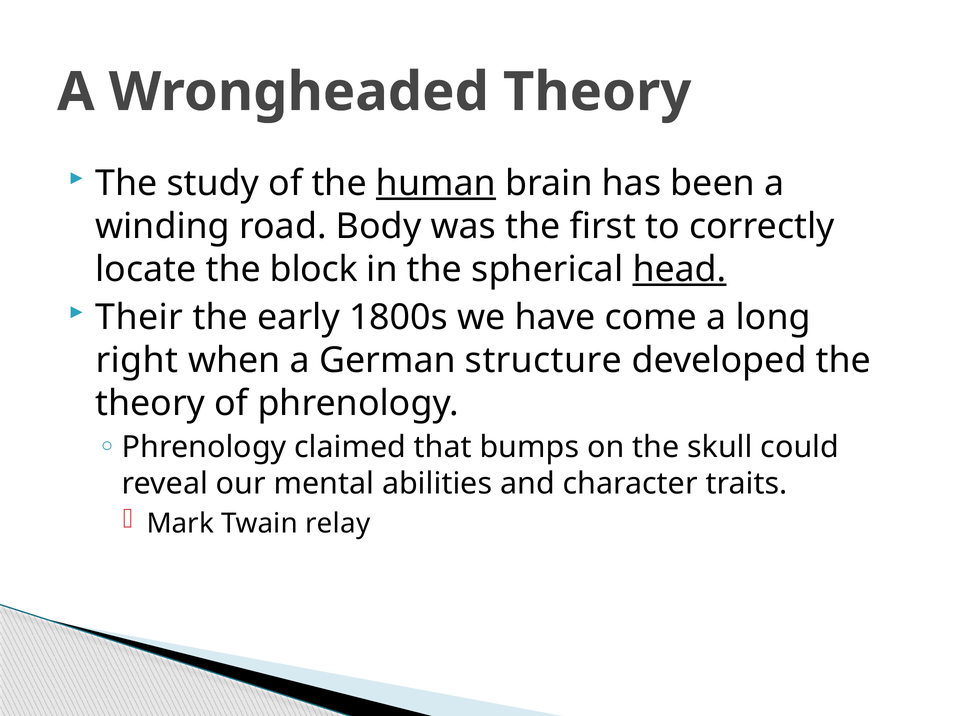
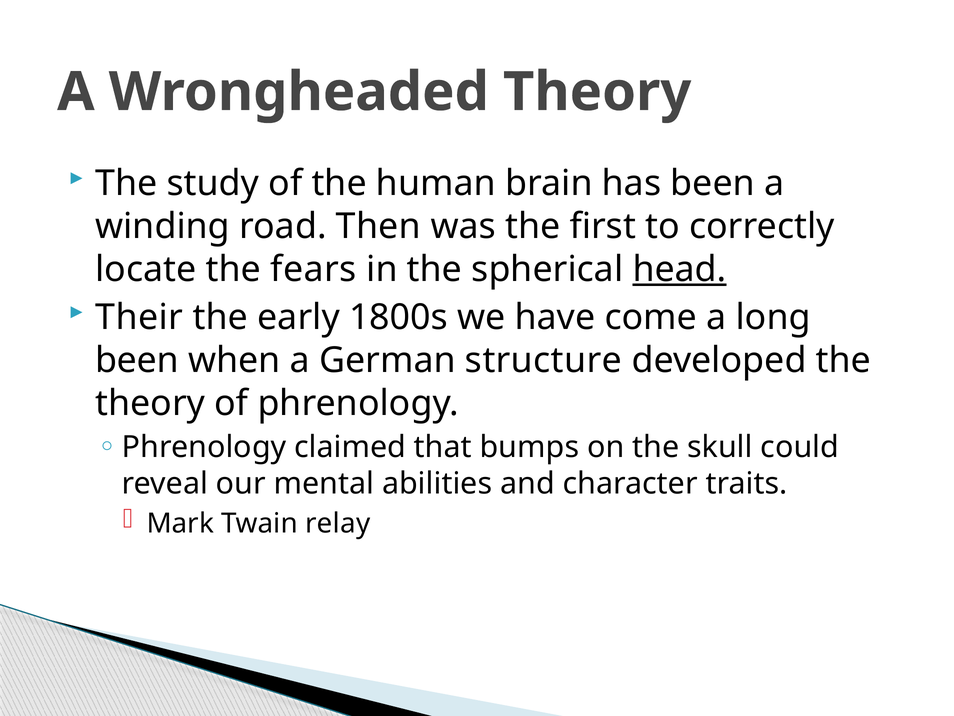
human underline: present -> none (436, 183)
Body: Body -> Then (378, 226)
block: block -> fears (313, 269)
right: right -> been (137, 360)
